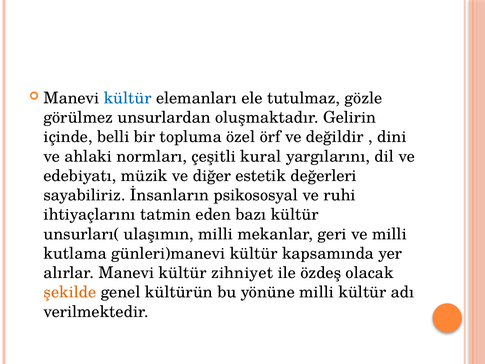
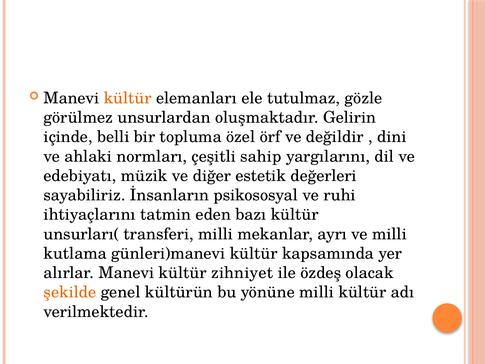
kültür colour: blue -> orange (128, 98)
kural: kural -> sahip (261, 156)
ulaşımın: ulaşımın -> transferi (159, 234)
geri: geri -> ayrı (332, 234)
